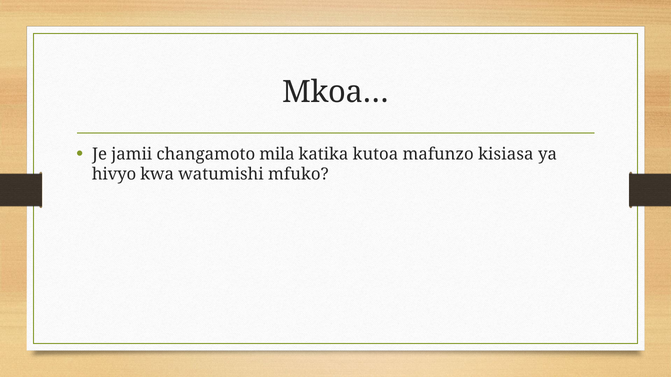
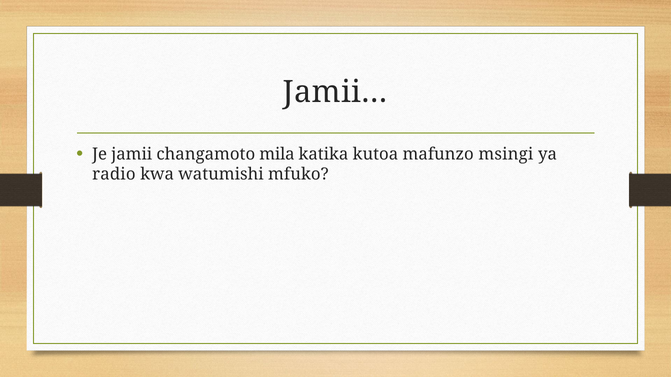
Mkoa…: Mkoa… -> Jamii… (335, 92)
kisiasa: kisiasa -> msingi (506, 154)
hivyo: hivyo -> radio (114, 175)
